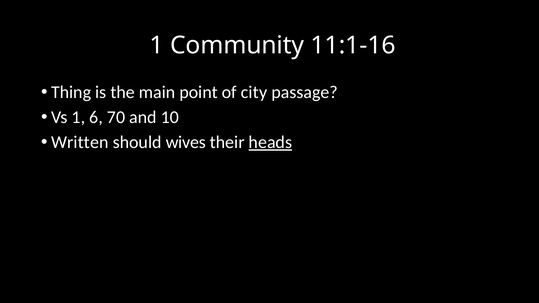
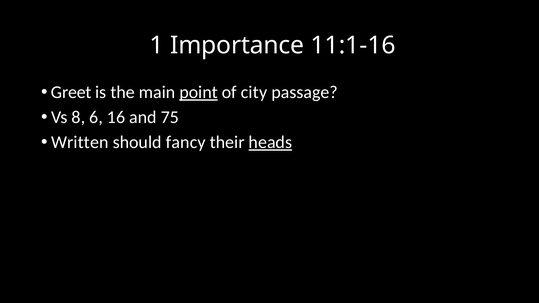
Community: Community -> Importance (237, 45)
Thing: Thing -> Greet (71, 92)
point underline: none -> present (199, 92)
1: 1 -> 8 (78, 117)
70: 70 -> 16 (116, 117)
10: 10 -> 75 (170, 117)
wives: wives -> fancy (186, 142)
